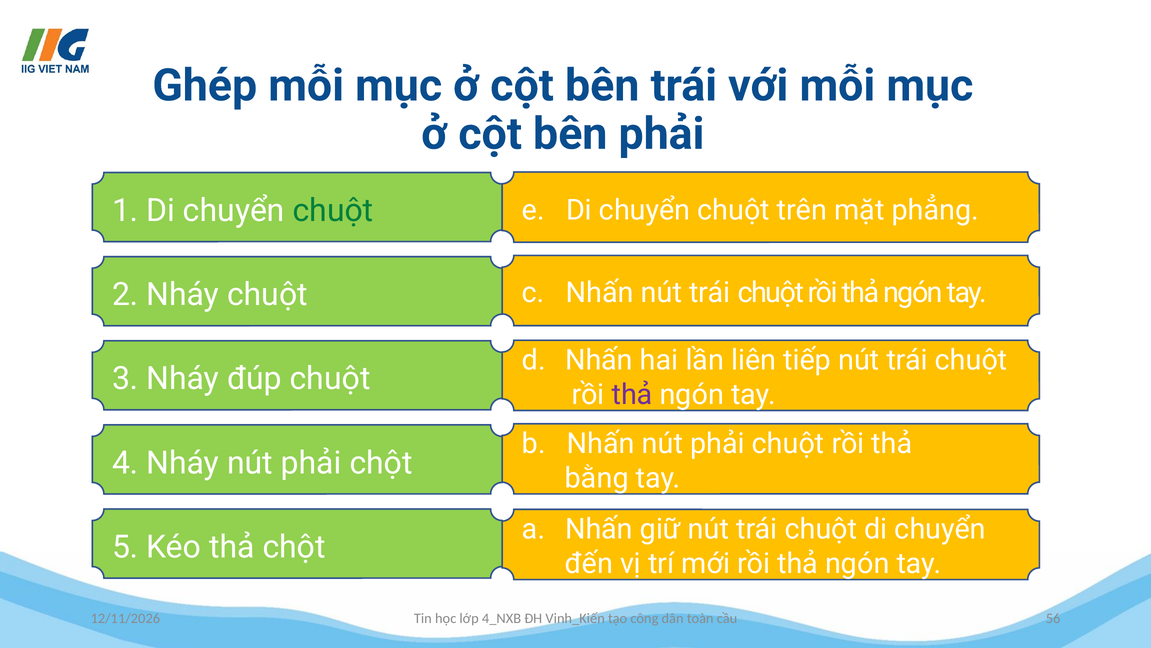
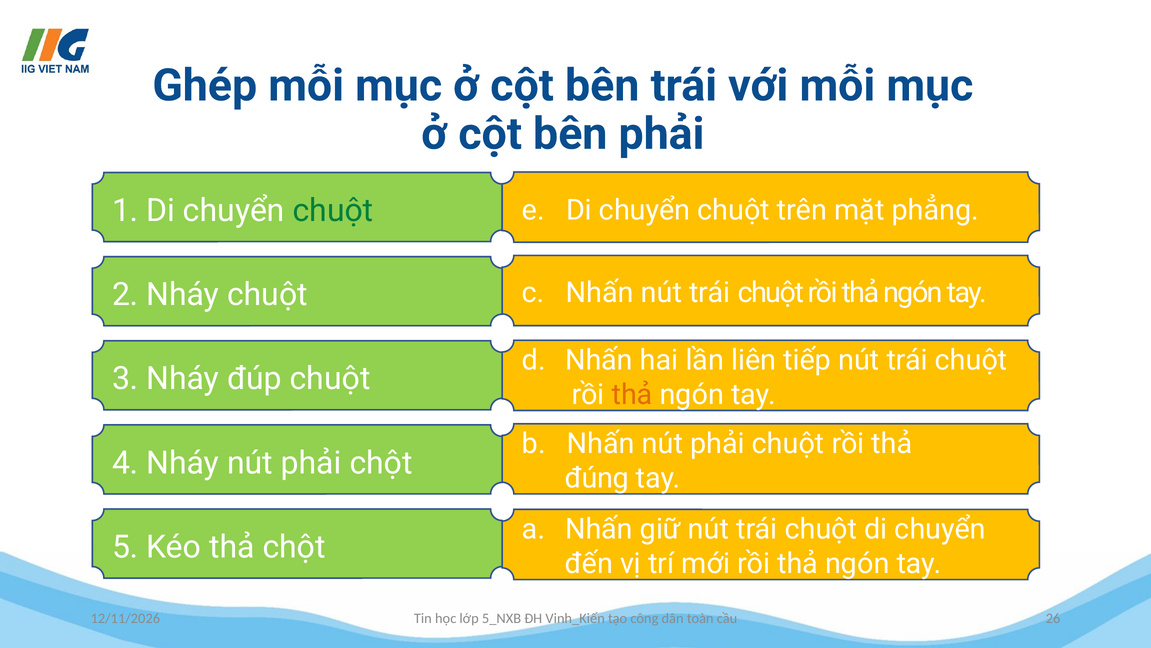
thả colour: purple -> orange (632, 394)
bằng: bằng -> đúng (597, 478)
4_NXB: 4_NXB -> 5_NXB (502, 618)
56: 56 -> 26 (1053, 618)
